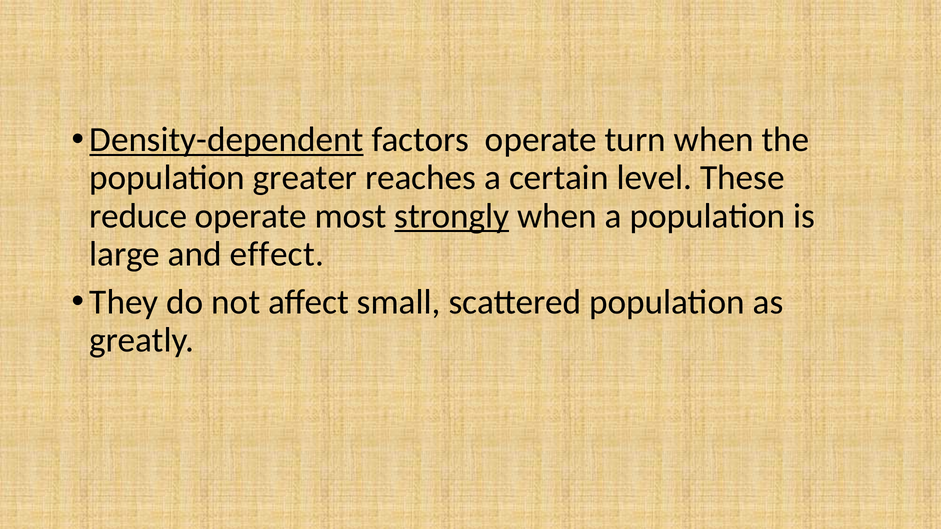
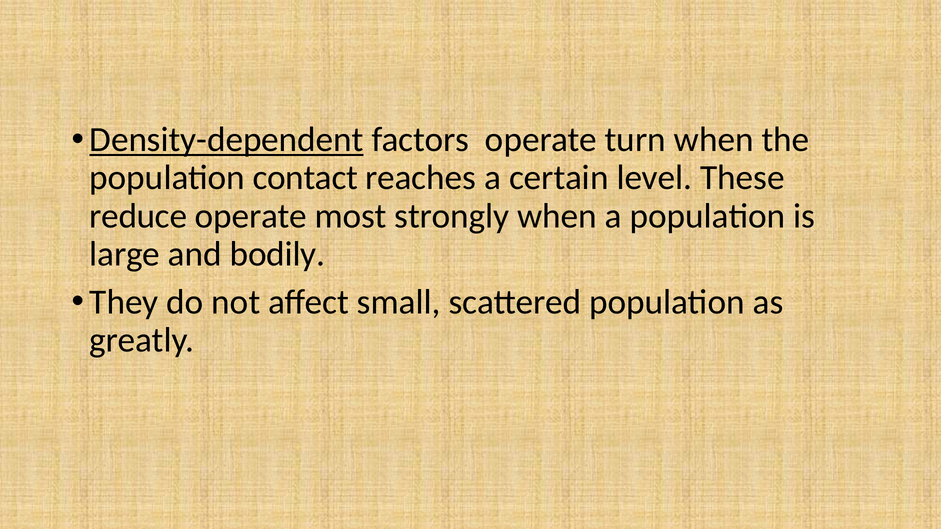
greater: greater -> contact (305, 178)
strongly underline: present -> none (452, 216)
effect: effect -> bodily (277, 254)
